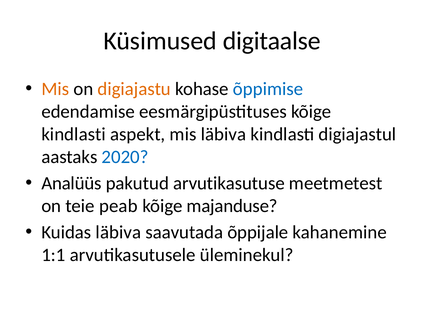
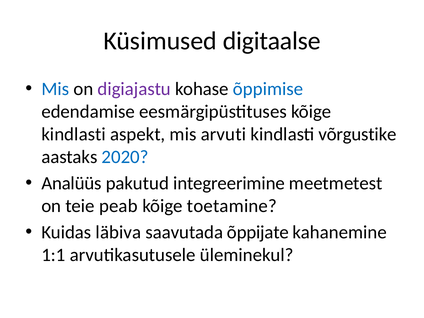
Mis colour: orange -> blue (55, 89)
digiajastu colour: orange -> purple (134, 89)
mis läbiva: läbiva -> arvuti (223, 134)
digiajastul: digiajastul -> võrgustike (357, 134)
arvutikasutuse: arvutikasutuse -> integreerimine (229, 183)
majanduse: majanduse -> toetamine (232, 206)
õppijale: õppijale -> õppijate (258, 232)
